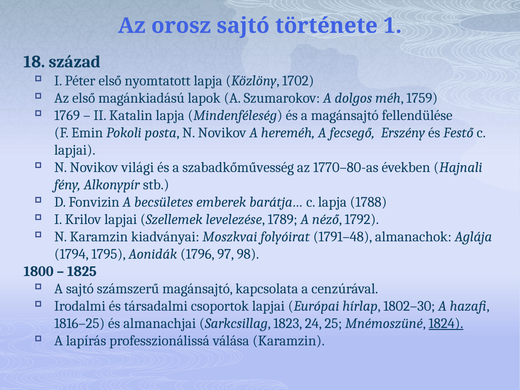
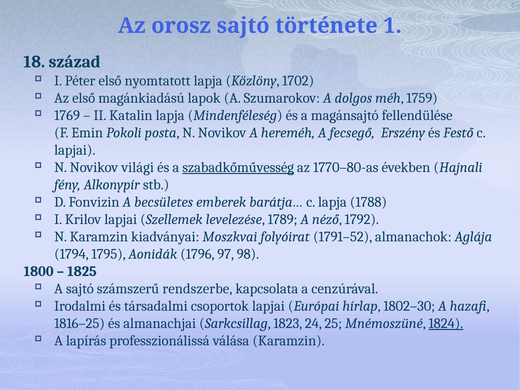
szabadkőművesség underline: none -> present (238, 167)
1791–48: 1791–48 -> 1791–52 (343, 237)
számszerű magánsajtó: magánsajtó -> rendszerbe (197, 289)
